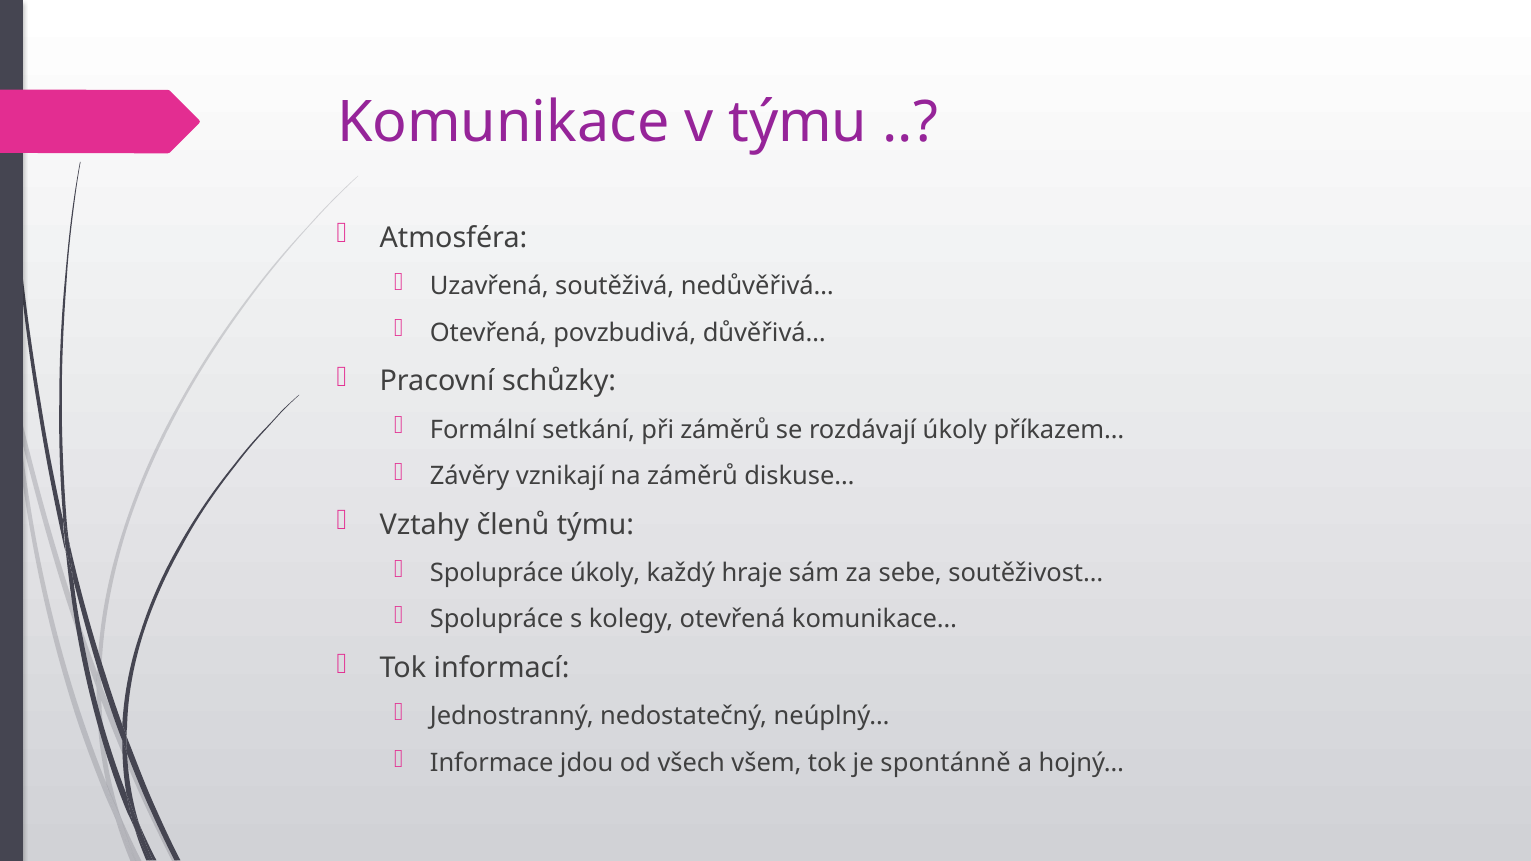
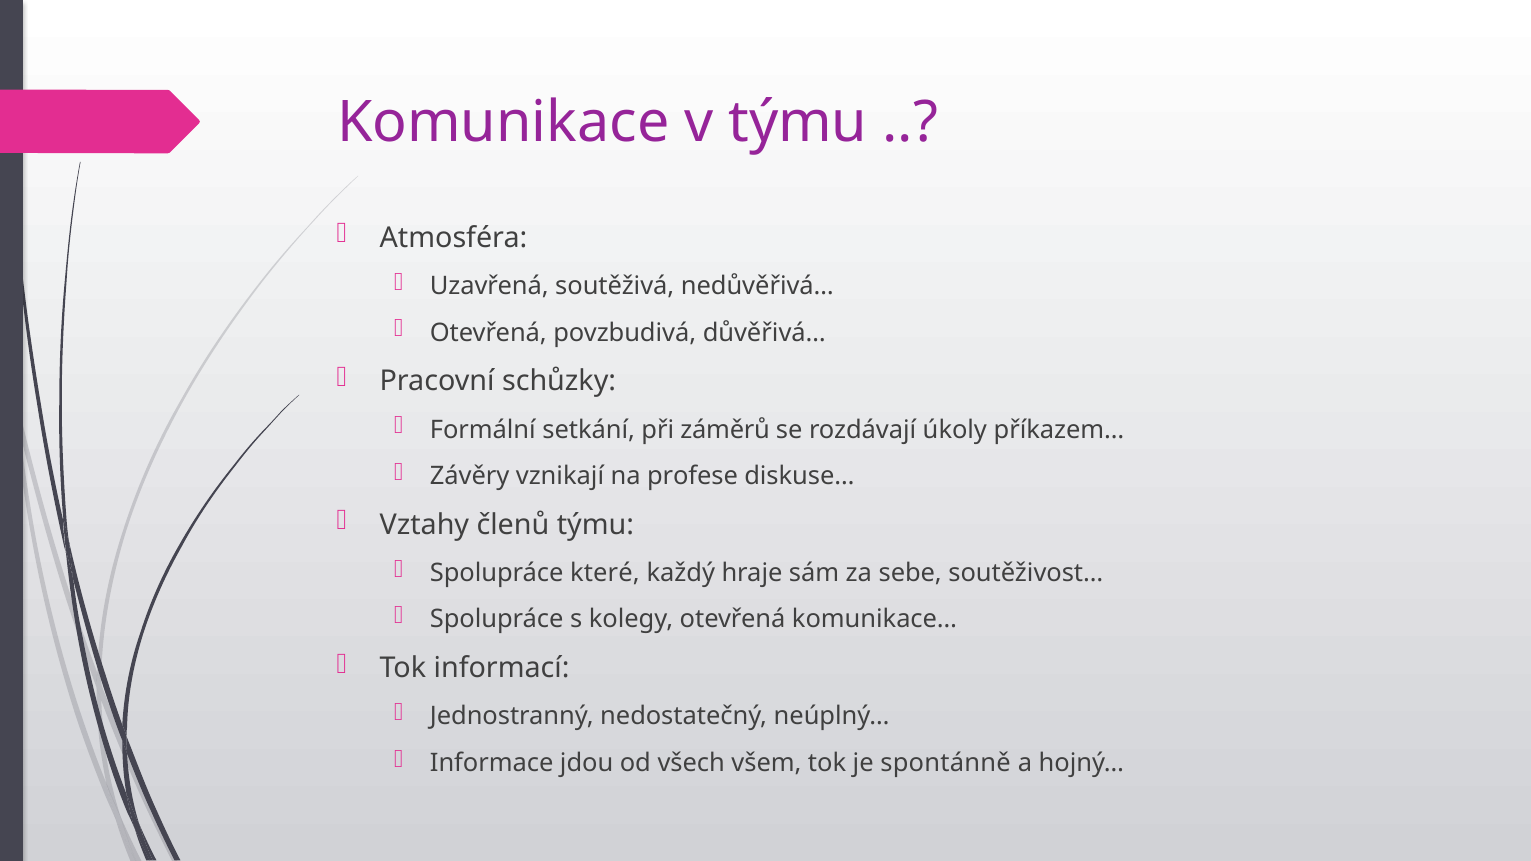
na záměrů: záměrů -> profese (693, 476)
Spolupráce úkoly: úkoly -> které (605, 573)
